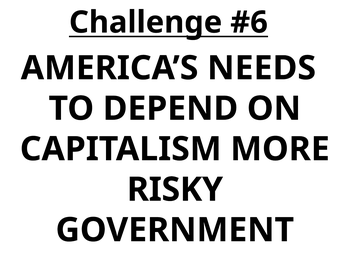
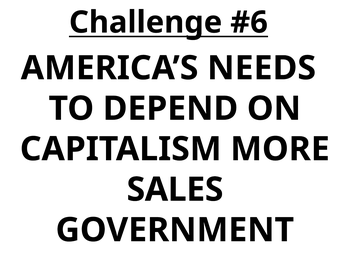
RISKY: RISKY -> SALES (175, 189)
